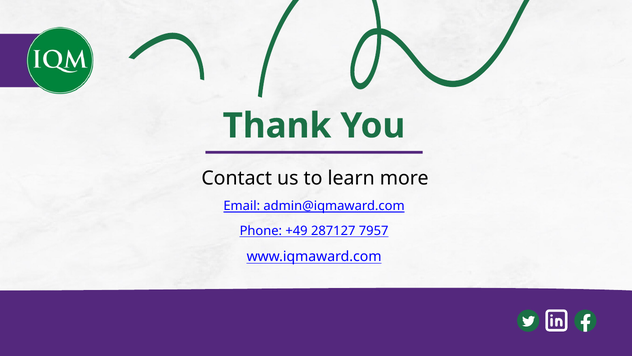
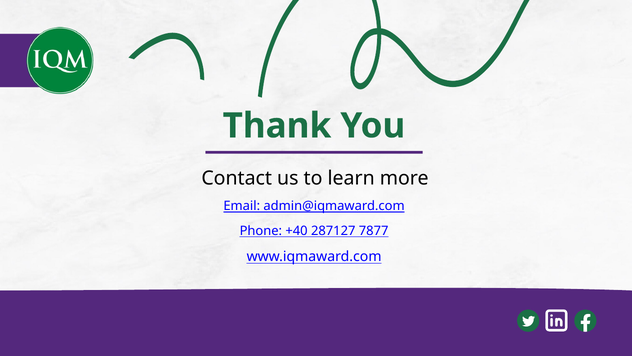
+49: +49 -> +40 (297, 230)
7957: 7957 -> 7877 (374, 230)
